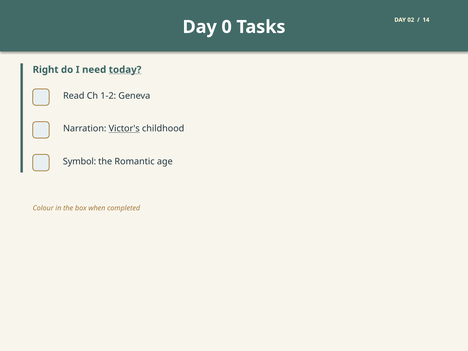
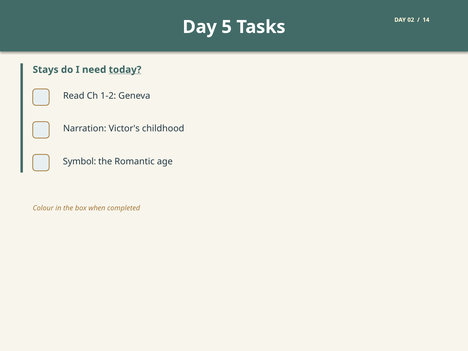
0: 0 -> 5 (227, 27)
Right: Right -> Stays (46, 70)
Victor's underline: present -> none (124, 129)
